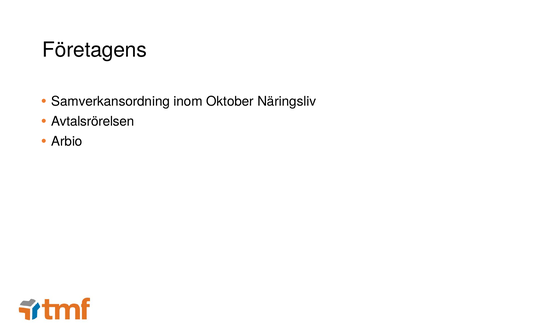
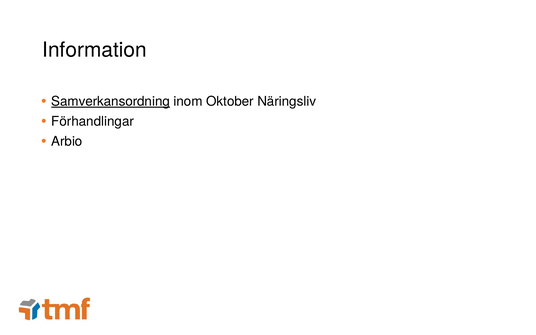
Företagens: Företagens -> Information (94, 50)
Samverkansordning underline: none -> present (111, 101)
Avtalsrörelsen: Avtalsrörelsen -> Förhandlingar (93, 121)
